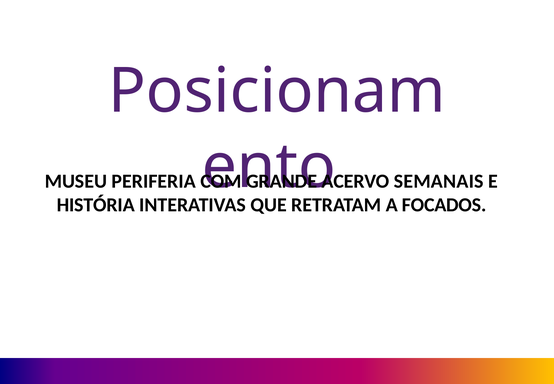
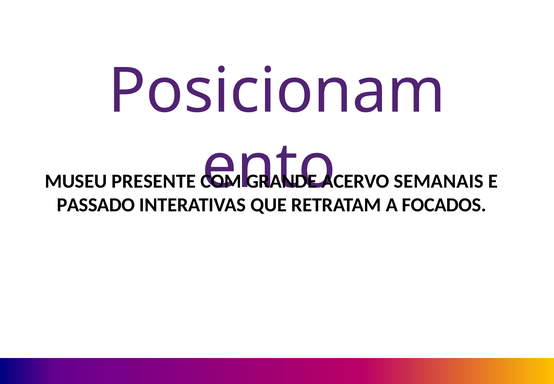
PERIFERIA: PERIFERIA -> PRESENTE (154, 181)
HISTÓRIA: HISTÓRIA -> PASSADO (96, 205)
